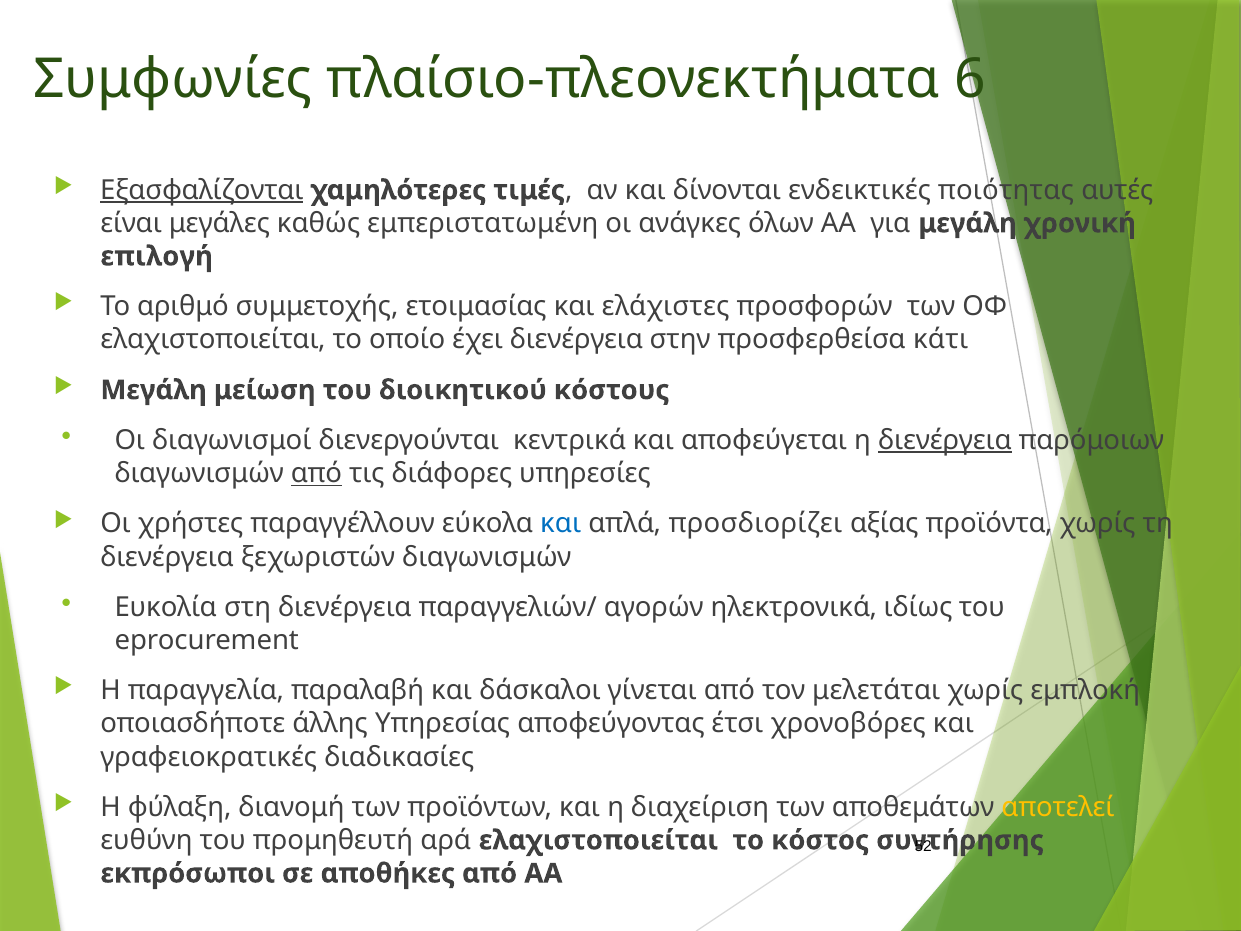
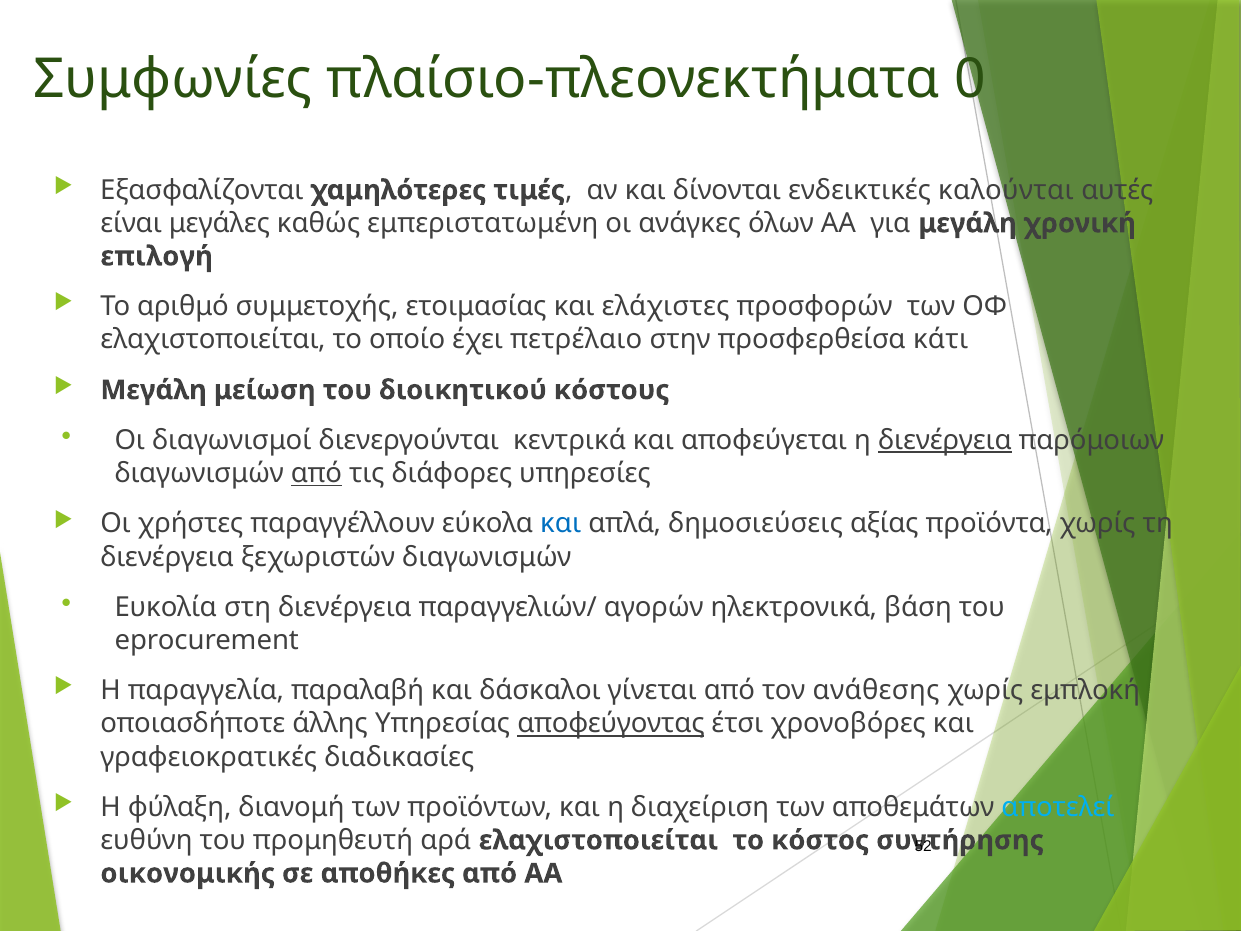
6: 6 -> 0 (970, 80)
Εξασφαλίζονται underline: present -> none (202, 190)
ποιότητας: ποιότητας -> καλούνται (1006, 190)
έχει διενέργεια: διενέργεια -> πετρέλαιο (576, 340)
προσδιορίζει: προσδιορίζει -> δημοσιεύσεις (756, 524)
ιδίως: ιδίως -> βάση (918, 607)
μελετάται: μελετάται -> ανάθεσης (876, 691)
αποφεύγοντας underline: none -> present (611, 724)
αποτελεί colour: yellow -> light blue (1058, 807)
εκπρόσωποι: εκπρόσωποι -> οικονομικής (188, 873)
